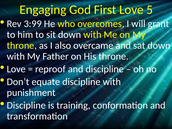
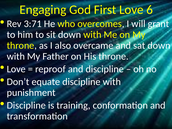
5: 5 -> 6 (150, 10)
3:99: 3:99 -> 3:71 (33, 24)
